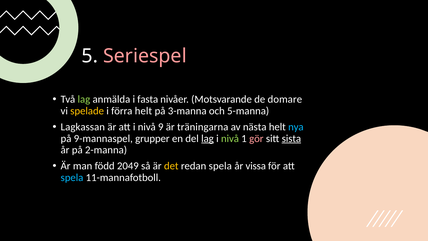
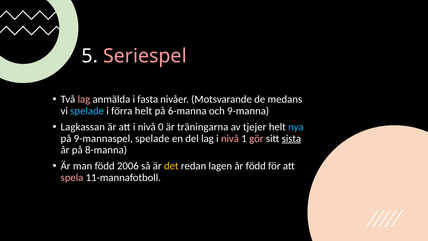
lag colour: light green -> pink (84, 99)
domare: domare -> medans (285, 99)
spelade colour: yellow -> light blue (87, 111)
3-manna: 3-manna -> 6-manna (187, 111)
5-manna: 5-manna -> 9-manna (248, 111)
9: 9 -> 0 (161, 127)
nästa: nästa -> tjejer (255, 127)
9-mannaspel grupper: grupper -> spelade (152, 138)
lag underline: present -> none (207, 138)
nivå colour: light green -> pink (230, 138)
2-manna: 2-manna -> 8-manna (106, 150)
2049: 2049 -> 2006 (128, 166)
redan spela: spela -> lagen (220, 166)
år vissa: vissa -> född (256, 166)
spela colour: light blue -> pink (72, 177)
